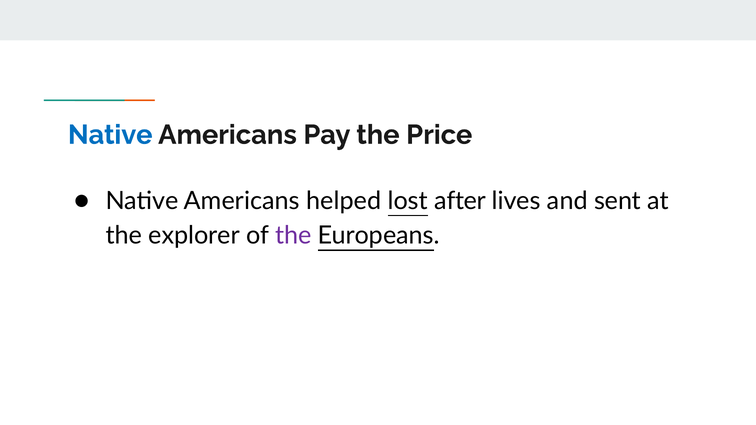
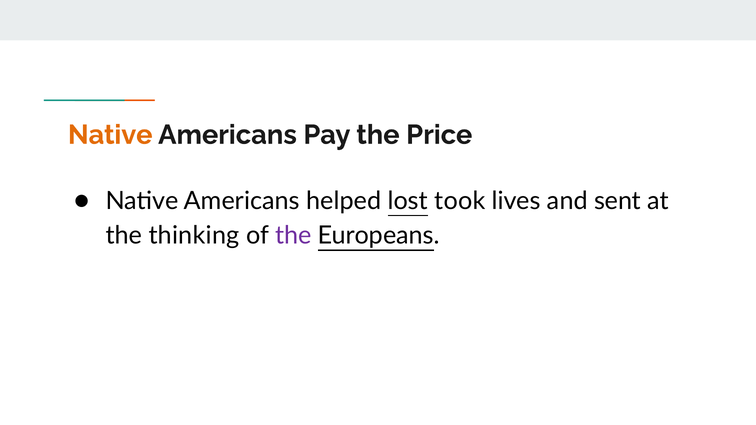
Native colour: blue -> orange (110, 135)
after: after -> took (460, 201)
explorer: explorer -> thinking (194, 236)
